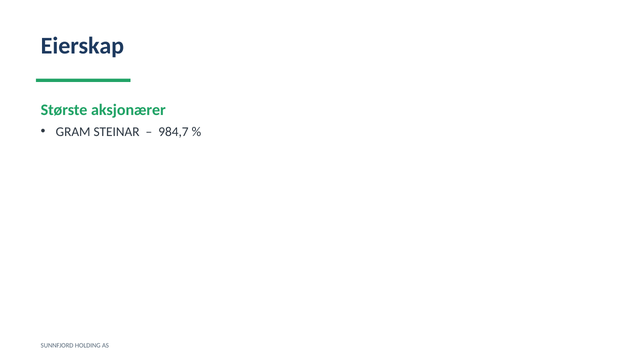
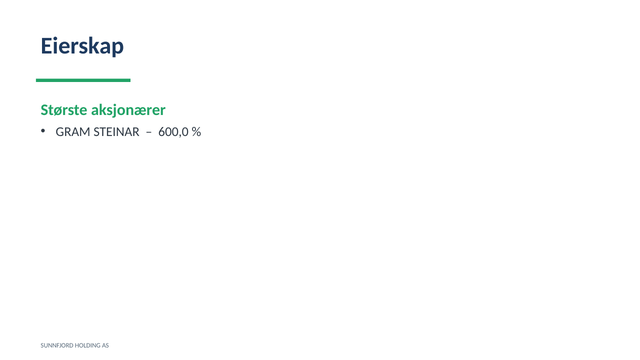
984,7: 984,7 -> 600,0 (173, 132)
